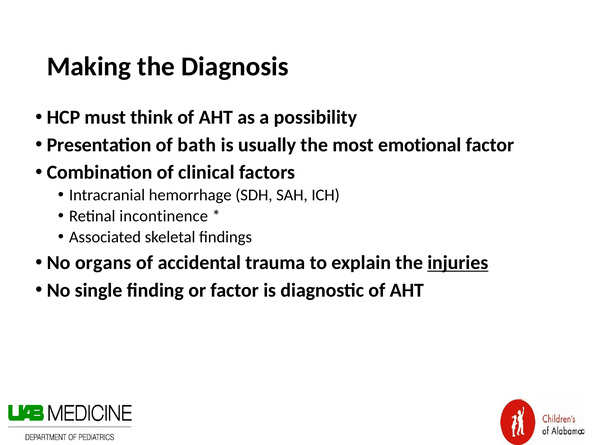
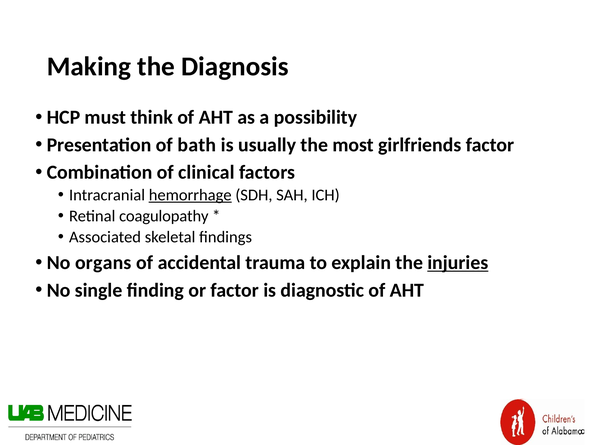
emotional: emotional -> girlfriends (420, 145)
hemorrhage underline: none -> present (190, 195)
incontinence: incontinence -> coagulopathy (164, 216)
